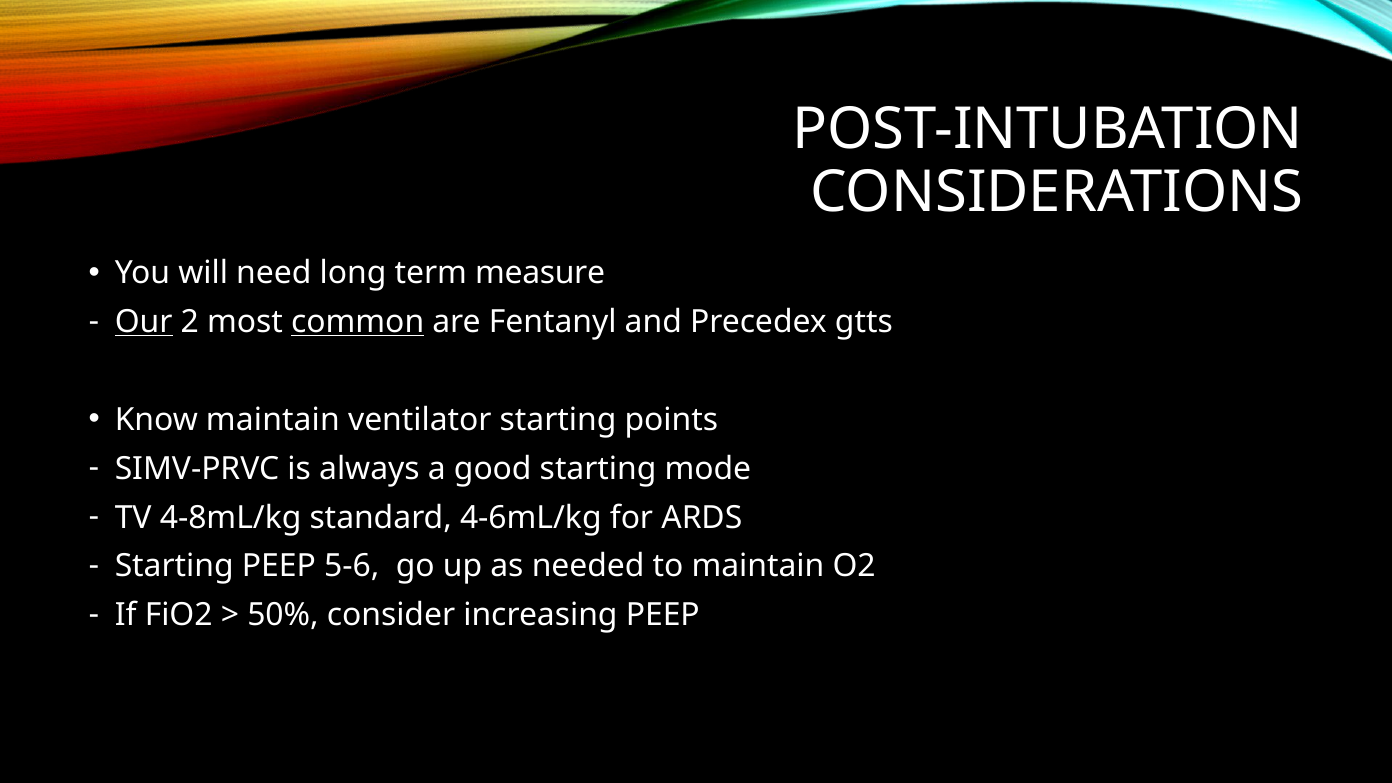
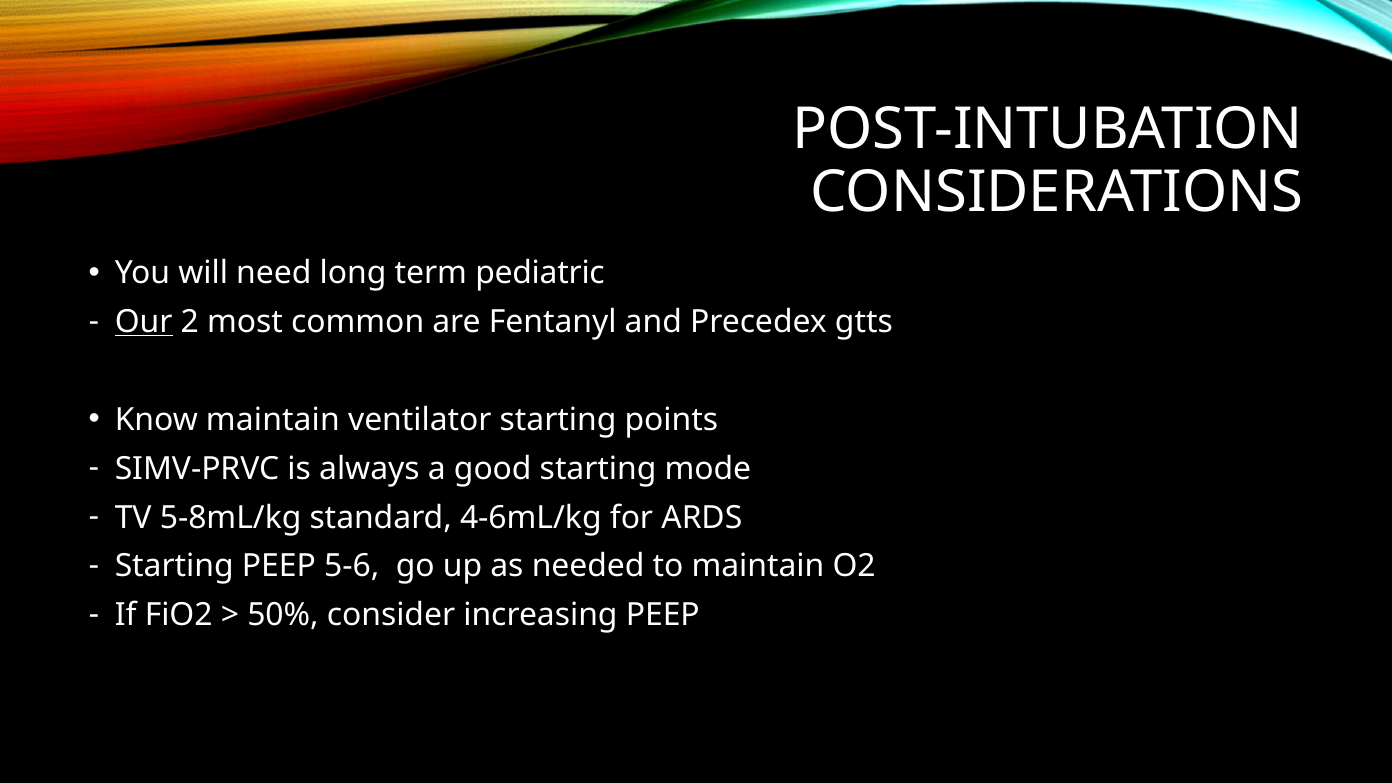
measure: measure -> pediatric (540, 273)
common underline: present -> none (358, 322)
4-8mL/kg: 4-8mL/kg -> 5-8mL/kg (231, 518)
